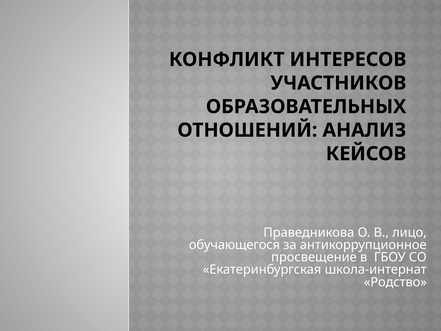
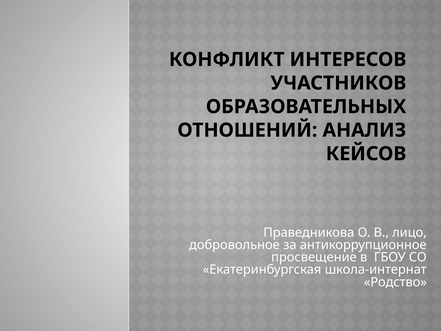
обучающегося: обучающегося -> добровольное (234, 245)
